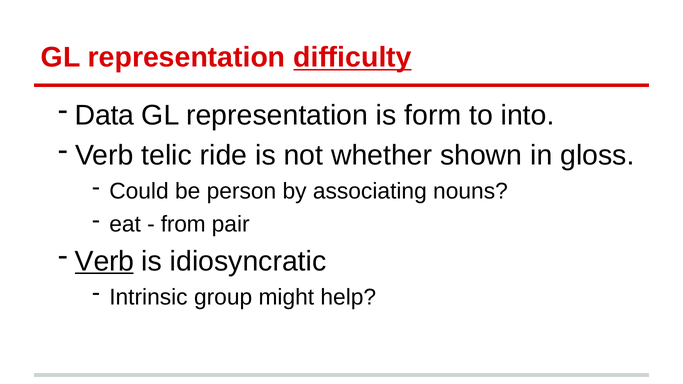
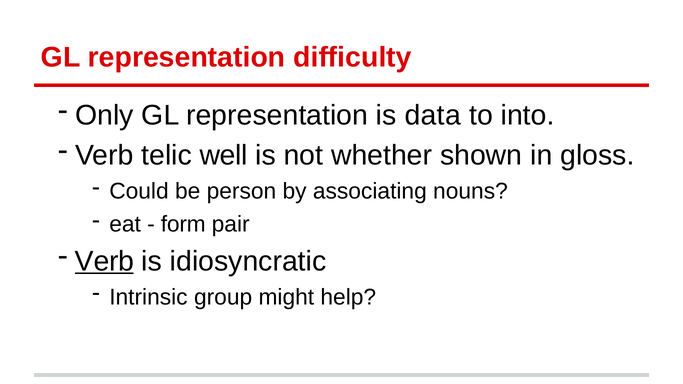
difficulty underline: present -> none (352, 57)
Data: Data -> Only (104, 116)
form: form -> data (433, 116)
ride: ride -> well (224, 155)
from: from -> form (183, 224)
